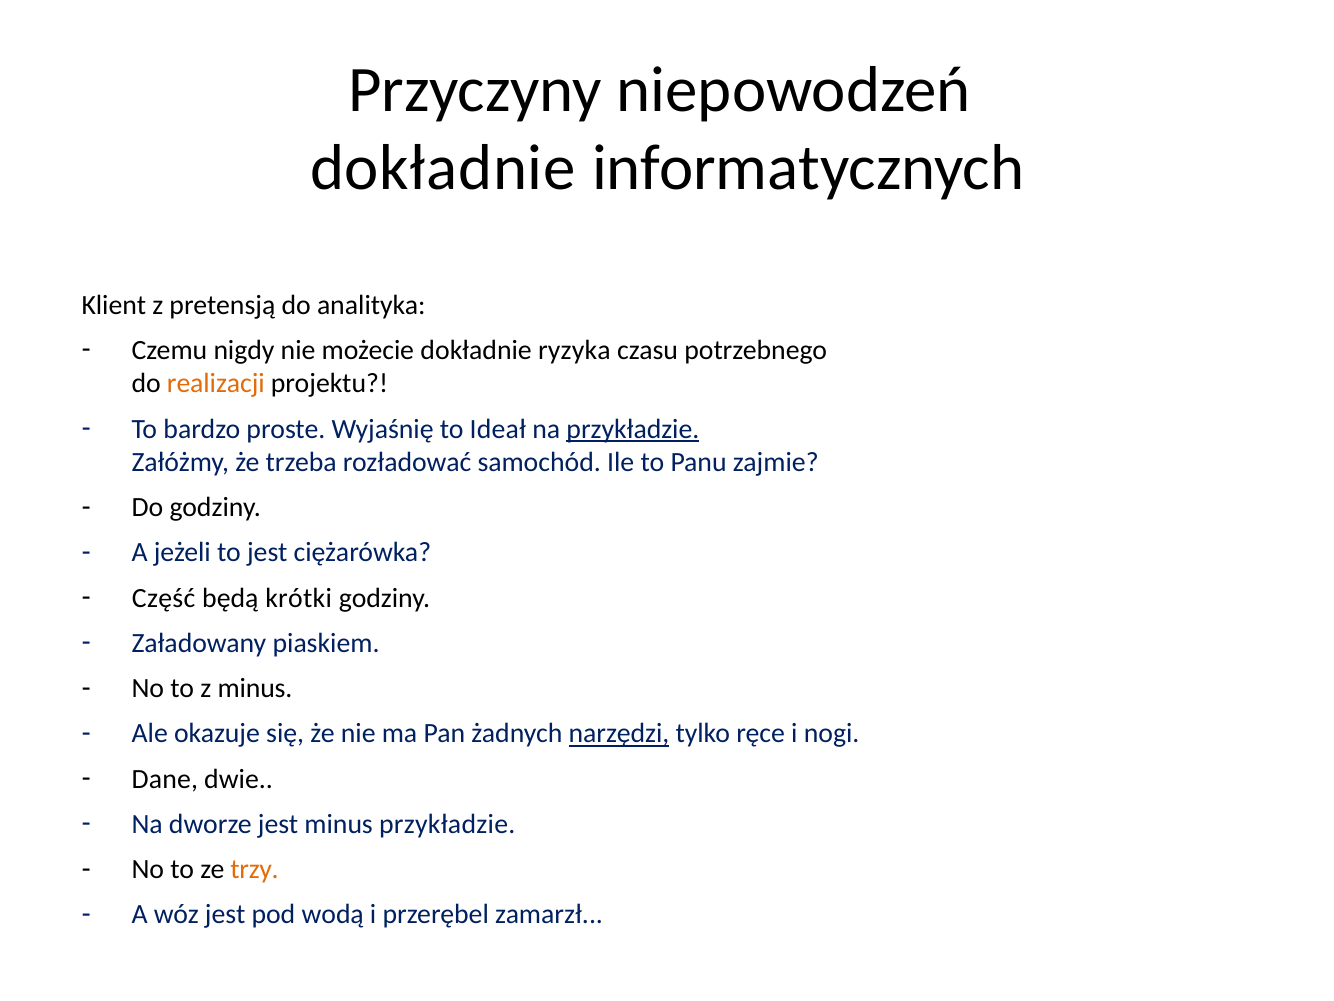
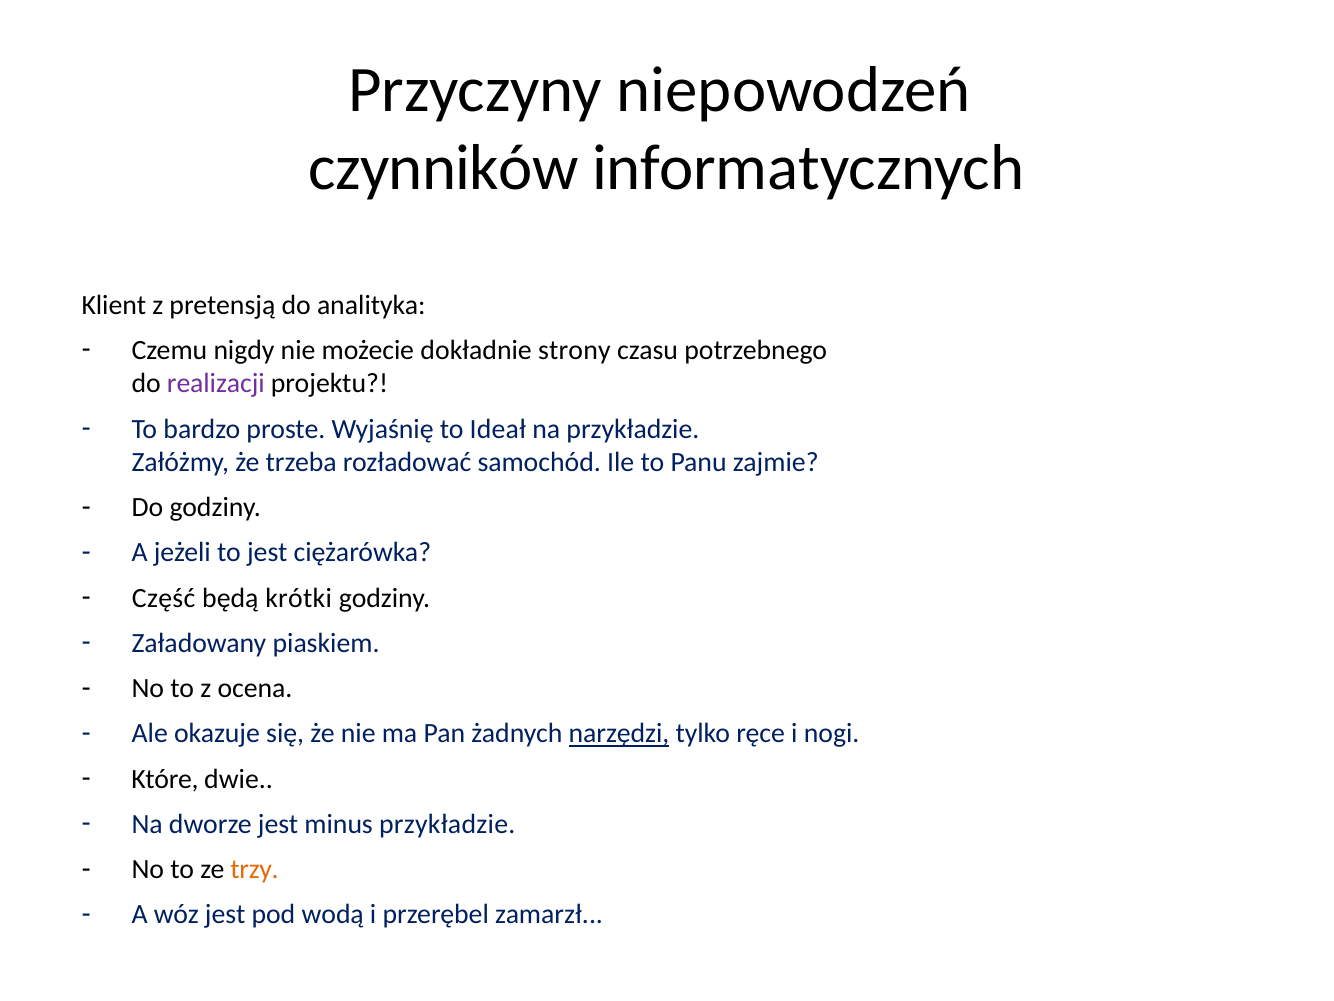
dokładnie: dokładnie -> czynników (444, 168)
ryzyka: ryzyka -> strony (574, 350)
realizacji colour: orange -> purple (216, 384)
przykładzie underline: present -> none (633, 429)
z minus: minus -> ocena (255, 688)
Dane: Dane -> Które (165, 779)
